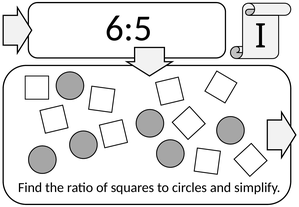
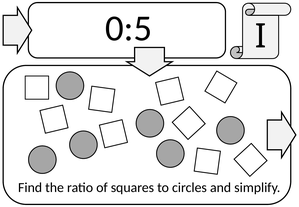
6:5: 6:5 -> 0:5 (129, 28)
